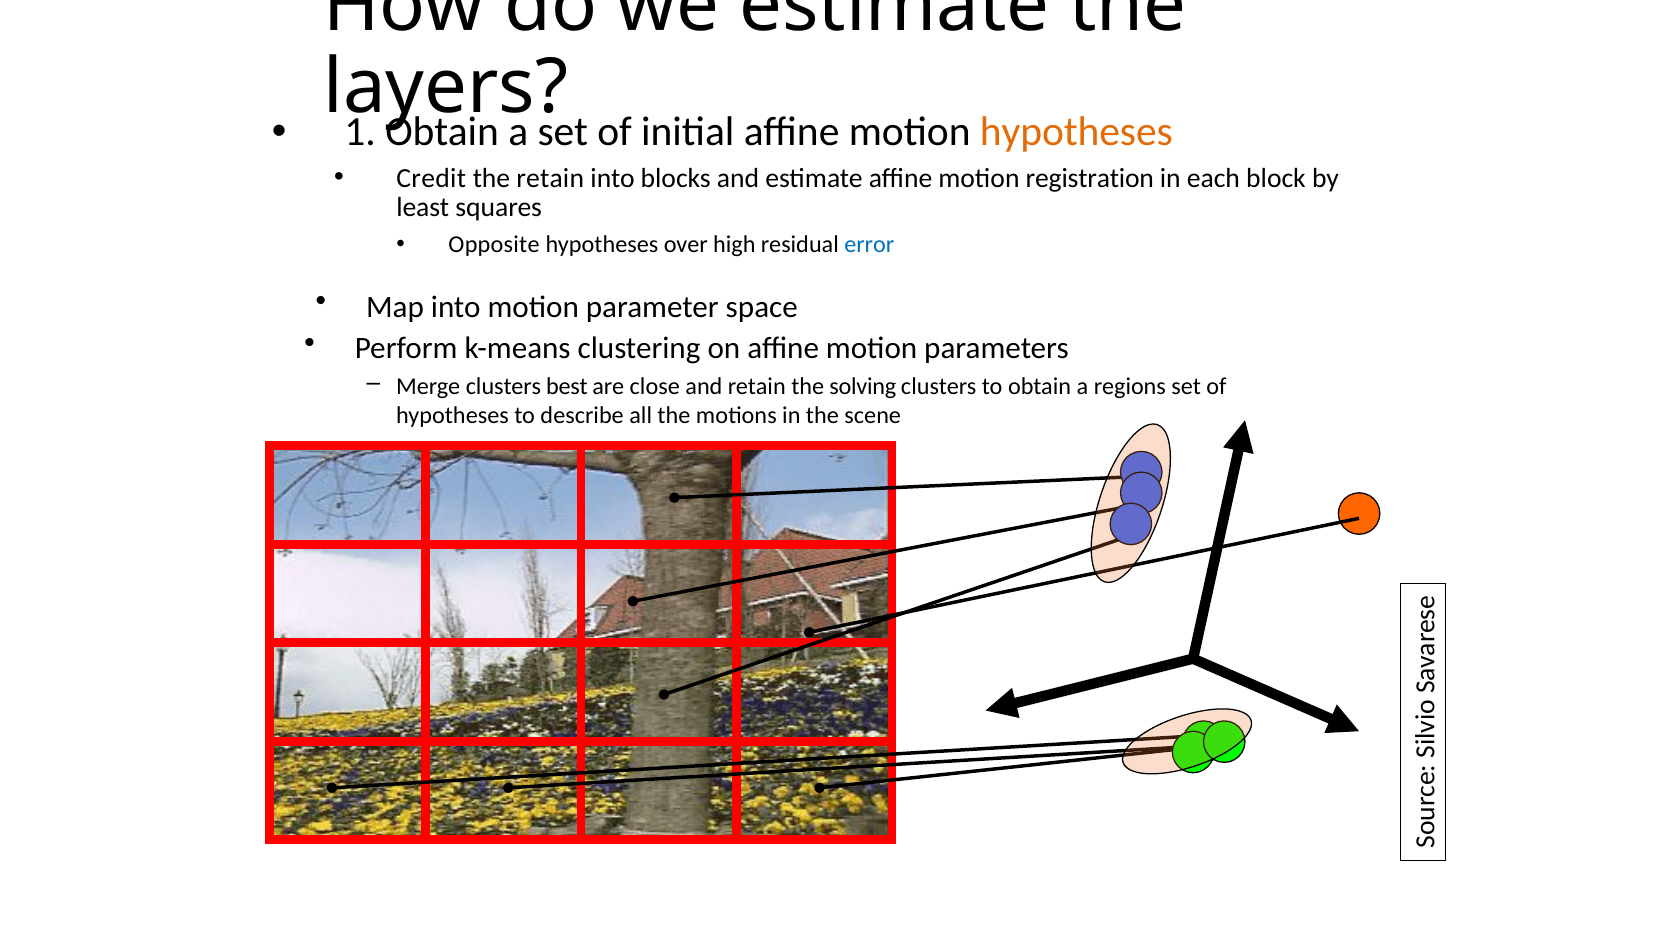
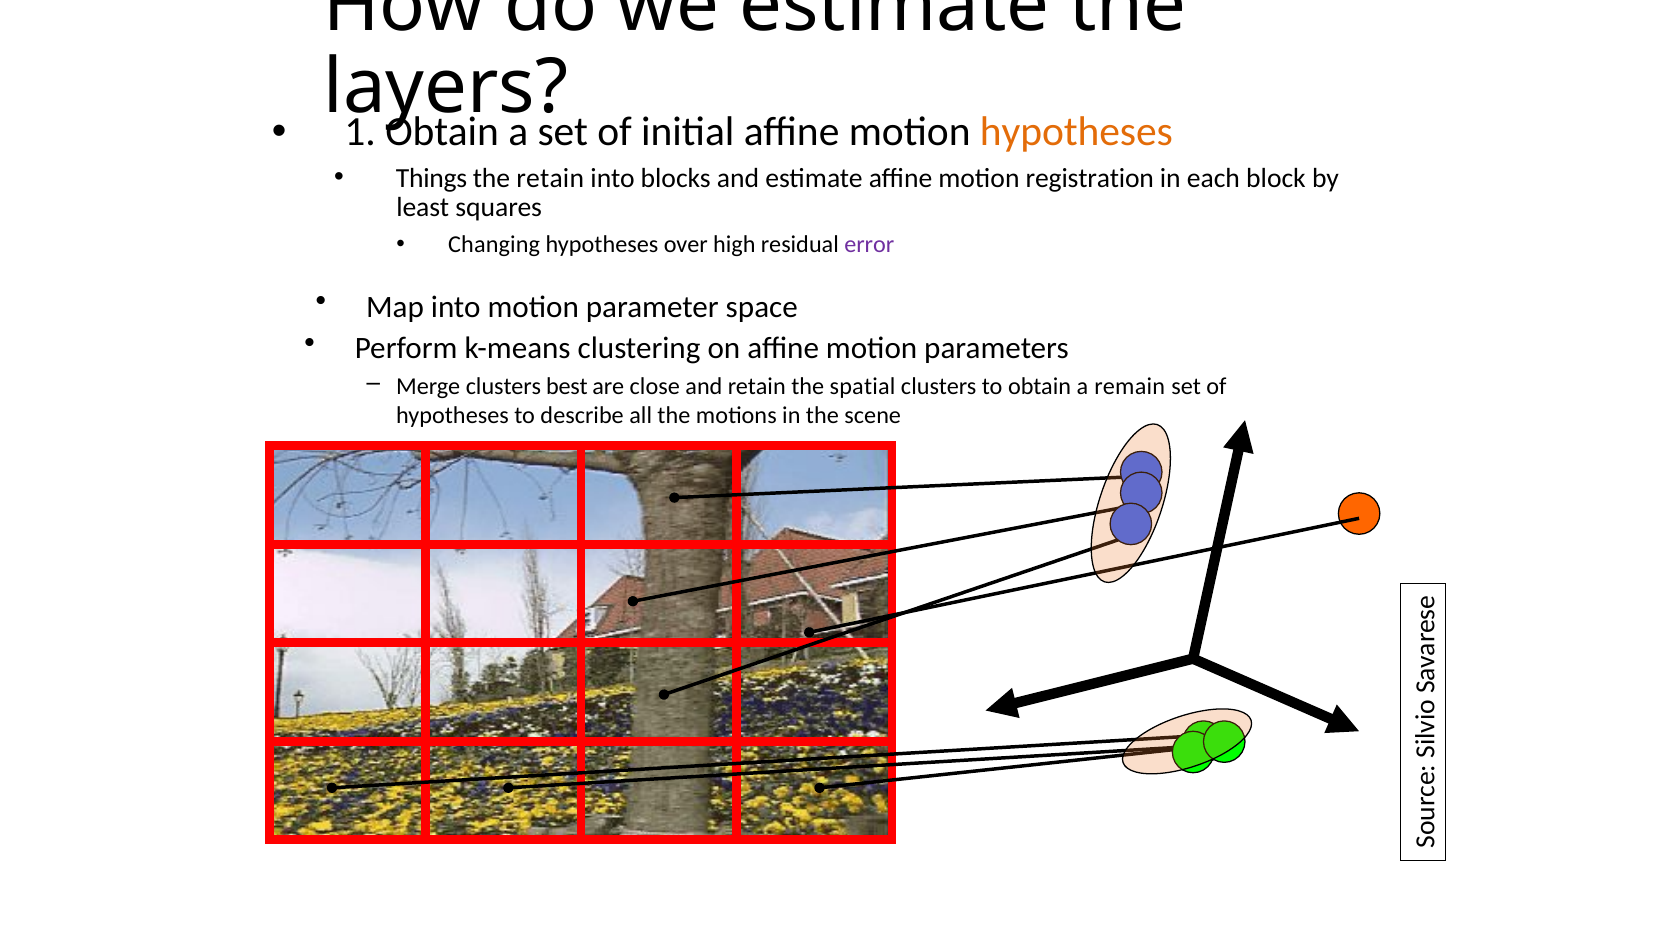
Credit: Credit -> Things (432, 178)
Opposite: Opposite -> Changing (494, 245)
error colour: blue -> purple (869, 245)
solving: solving -> spatial (862, 387)
regions: regions -> remain (1130, 387)
